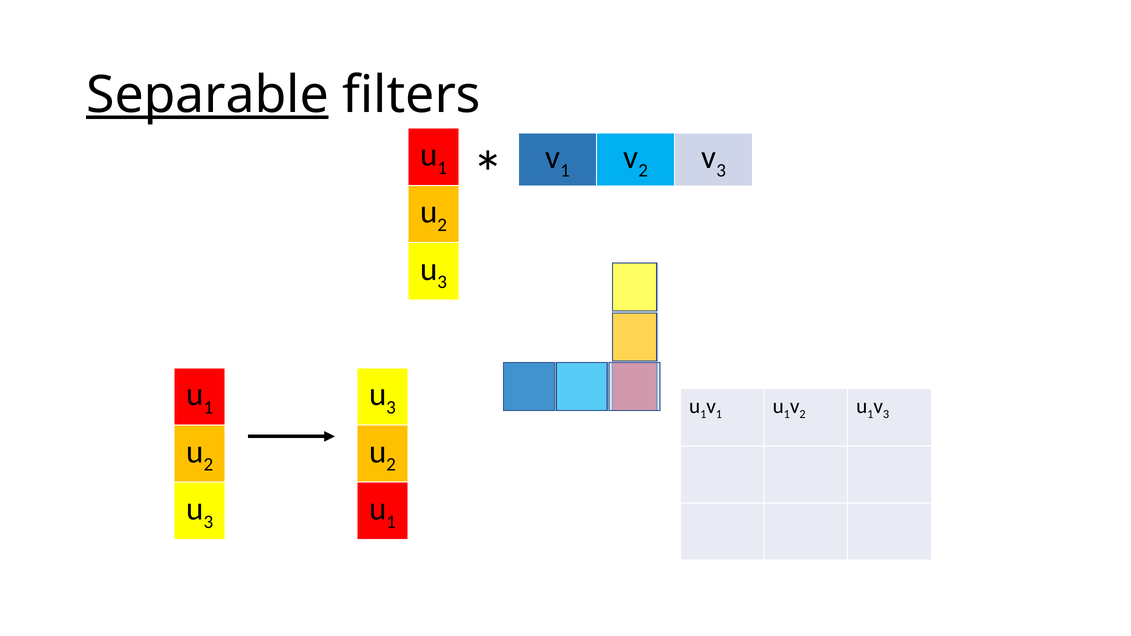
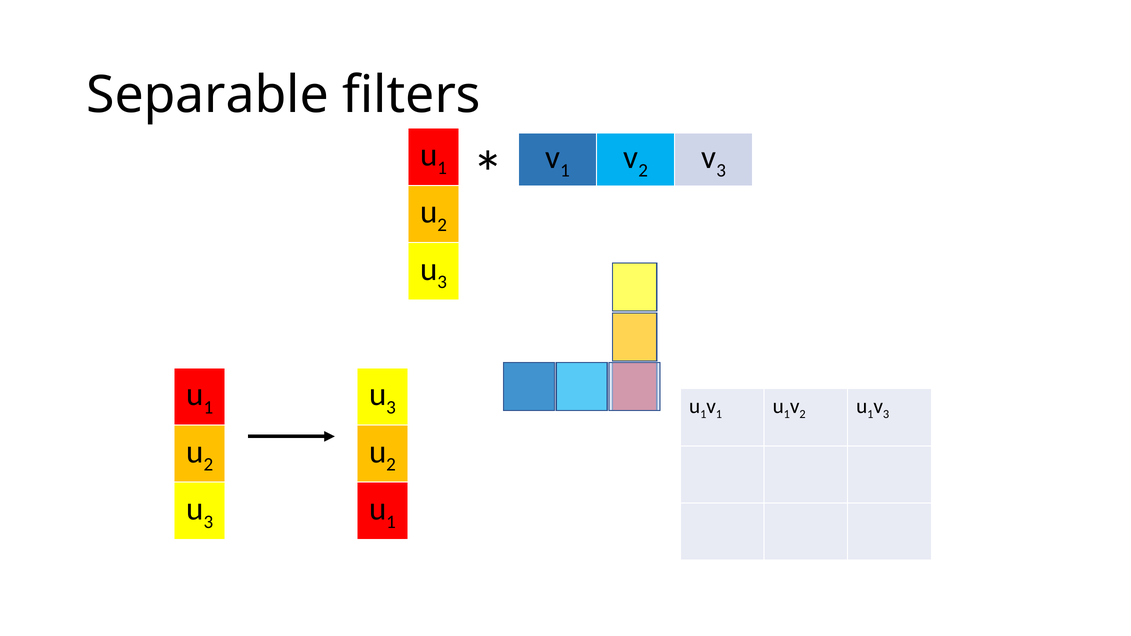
Separable underline: present -> none (208, 95)
